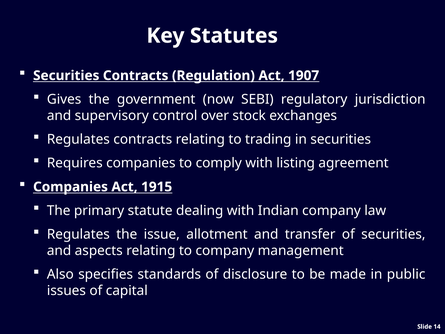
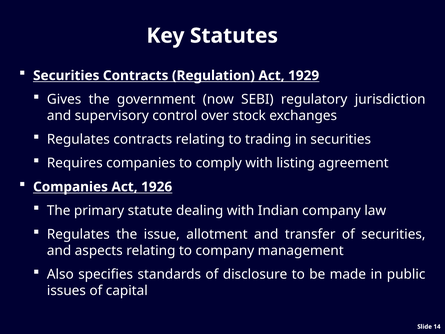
1907: 1907 -> 1929 (304, 76)
1915: 1915 -> 1926 (157, 187)
